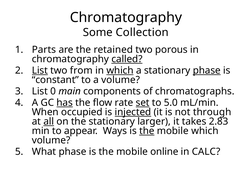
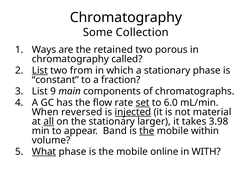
Parts: Parts -> Ways (44, 50)
called underline: present -> none (127, 59)
which underline: present -> none (120, 70)
phase underline: present -> none (207, 70)
a volume: volume -> fraction (121, 80)
0: 0 -> 9 (53, 91)
has underline: present -> none (65, 103)
5.0: 5.0 -> 6.0 (171, 103)
occupied: occupied -> reversed (82, 112)
through: through -> material (212, 112)
2.83: 2.83 -> 3.98 (219, 121)
Ways: Ways -> Band (115, 131)
mobile which: which -> within (205, 131)
What underline: none -> present (44, 152)
CALC: CALC -> WITH (206, 152)
